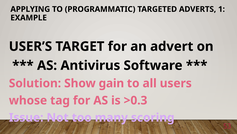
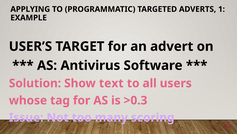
gain: gain -> text (111, 83)
